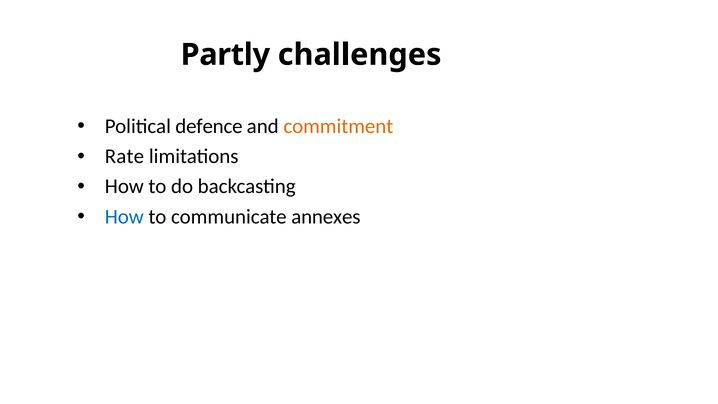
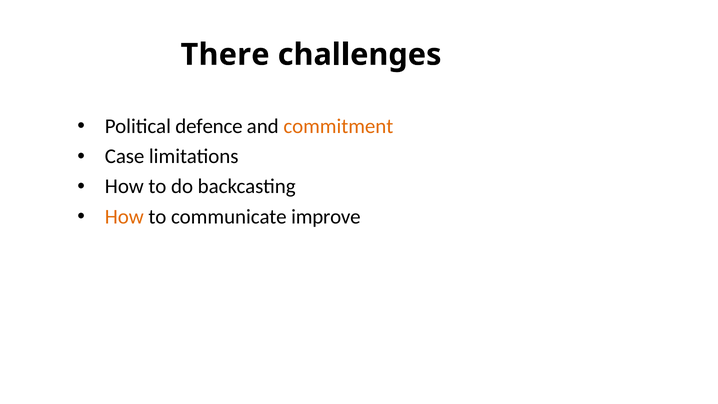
Partly: Partly -> There (225, 55)
Rate: Rate -> Case (125, 156)
How colour: blue -> orange (124, 217)
annexes: annexes -> improve (326, 217)
